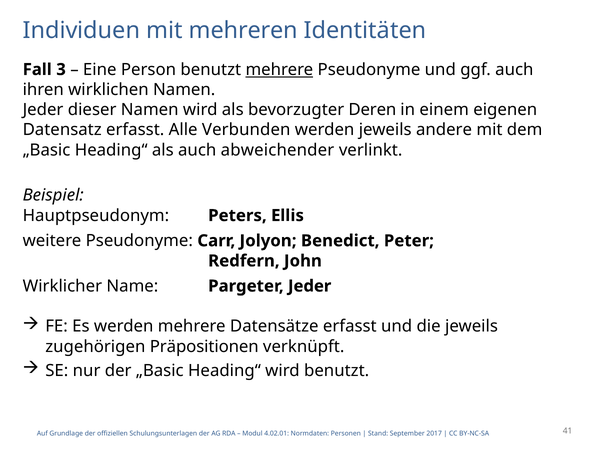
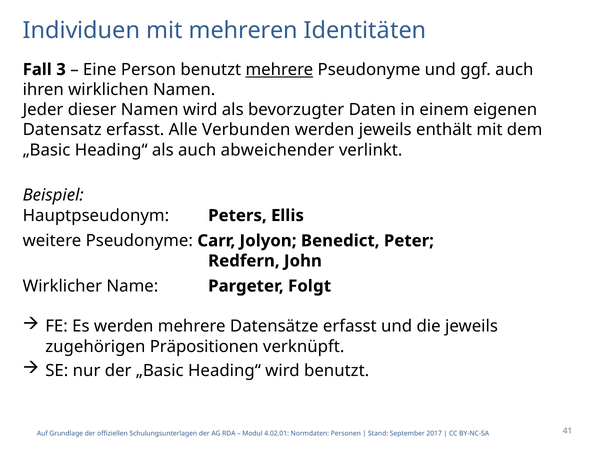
Deren: Deren -> Daten (372, 110)
andere: andere -> enthält (444, 130)
Pargeter Jeder: Jeder -> Folgt (310, 286)
